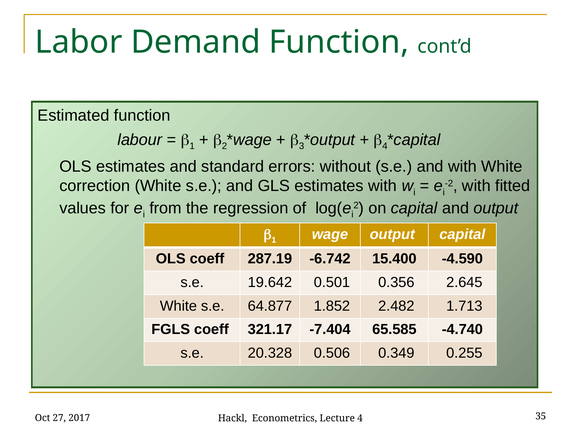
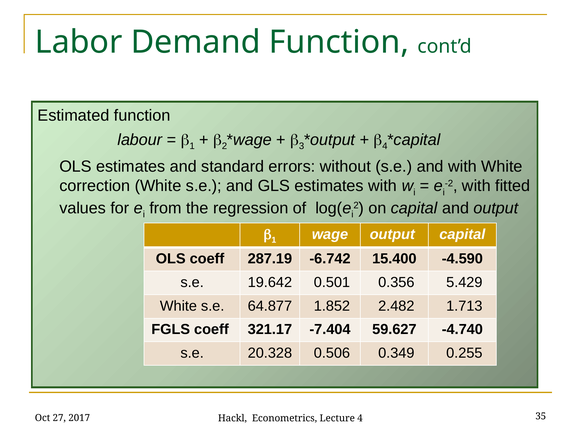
2.645: 2.645 -> 5.429 (464, 282)
65.585: 65.585 -> 59.627 (394, 329)
